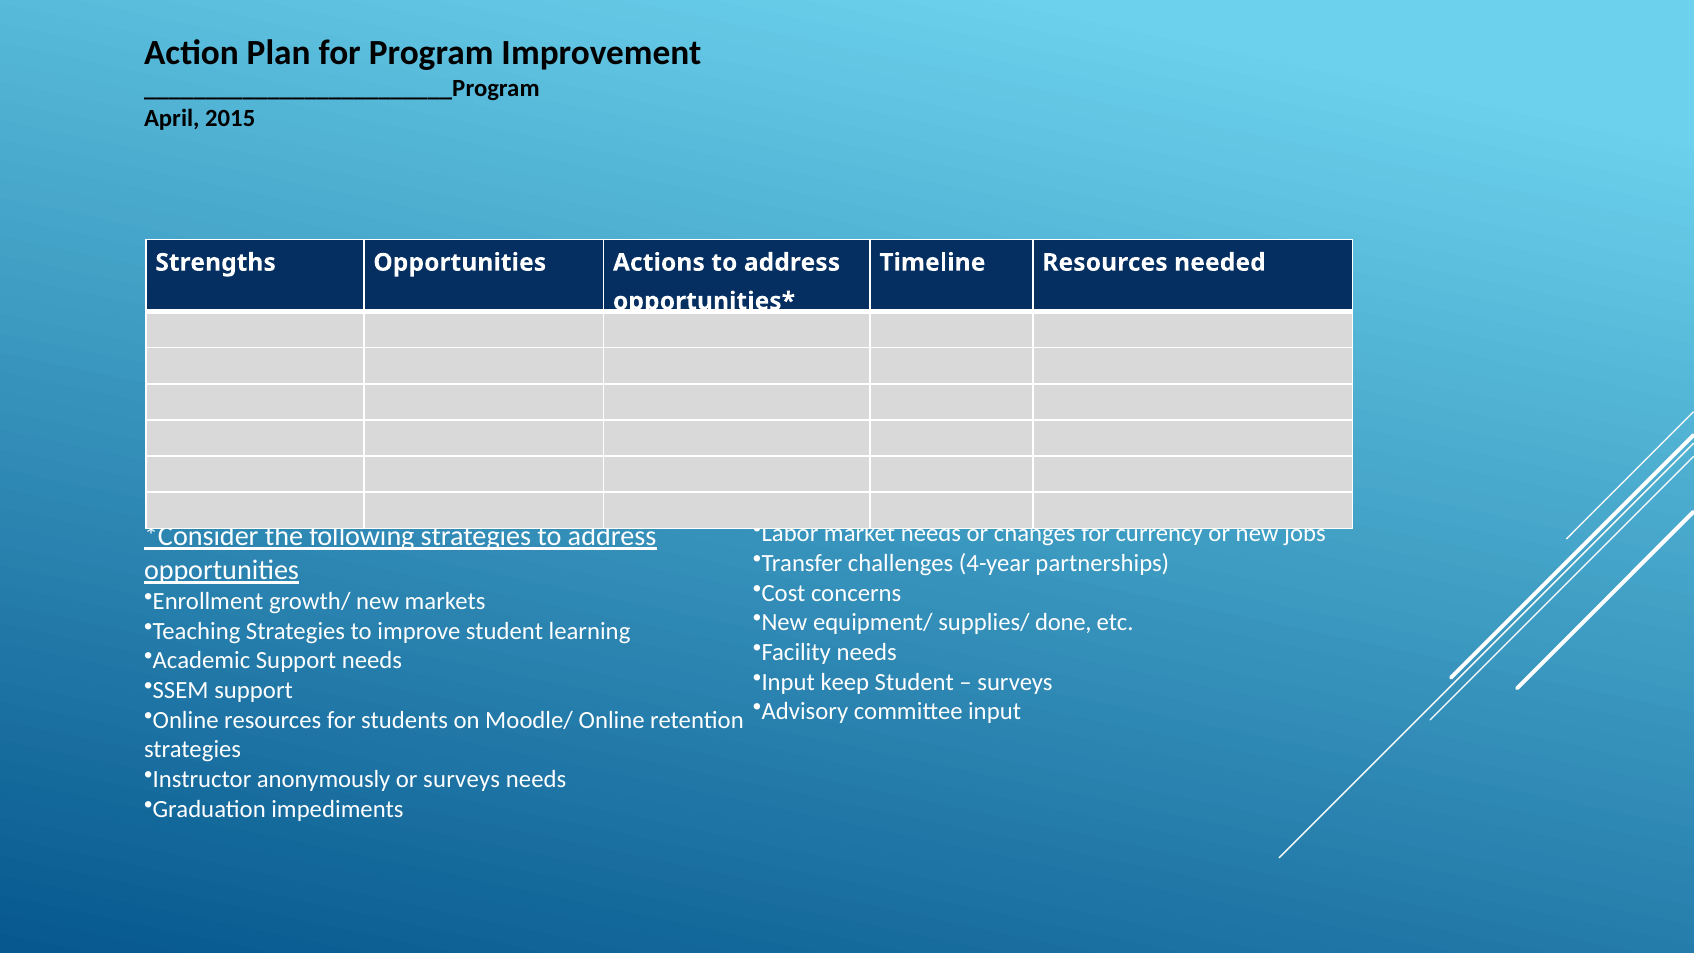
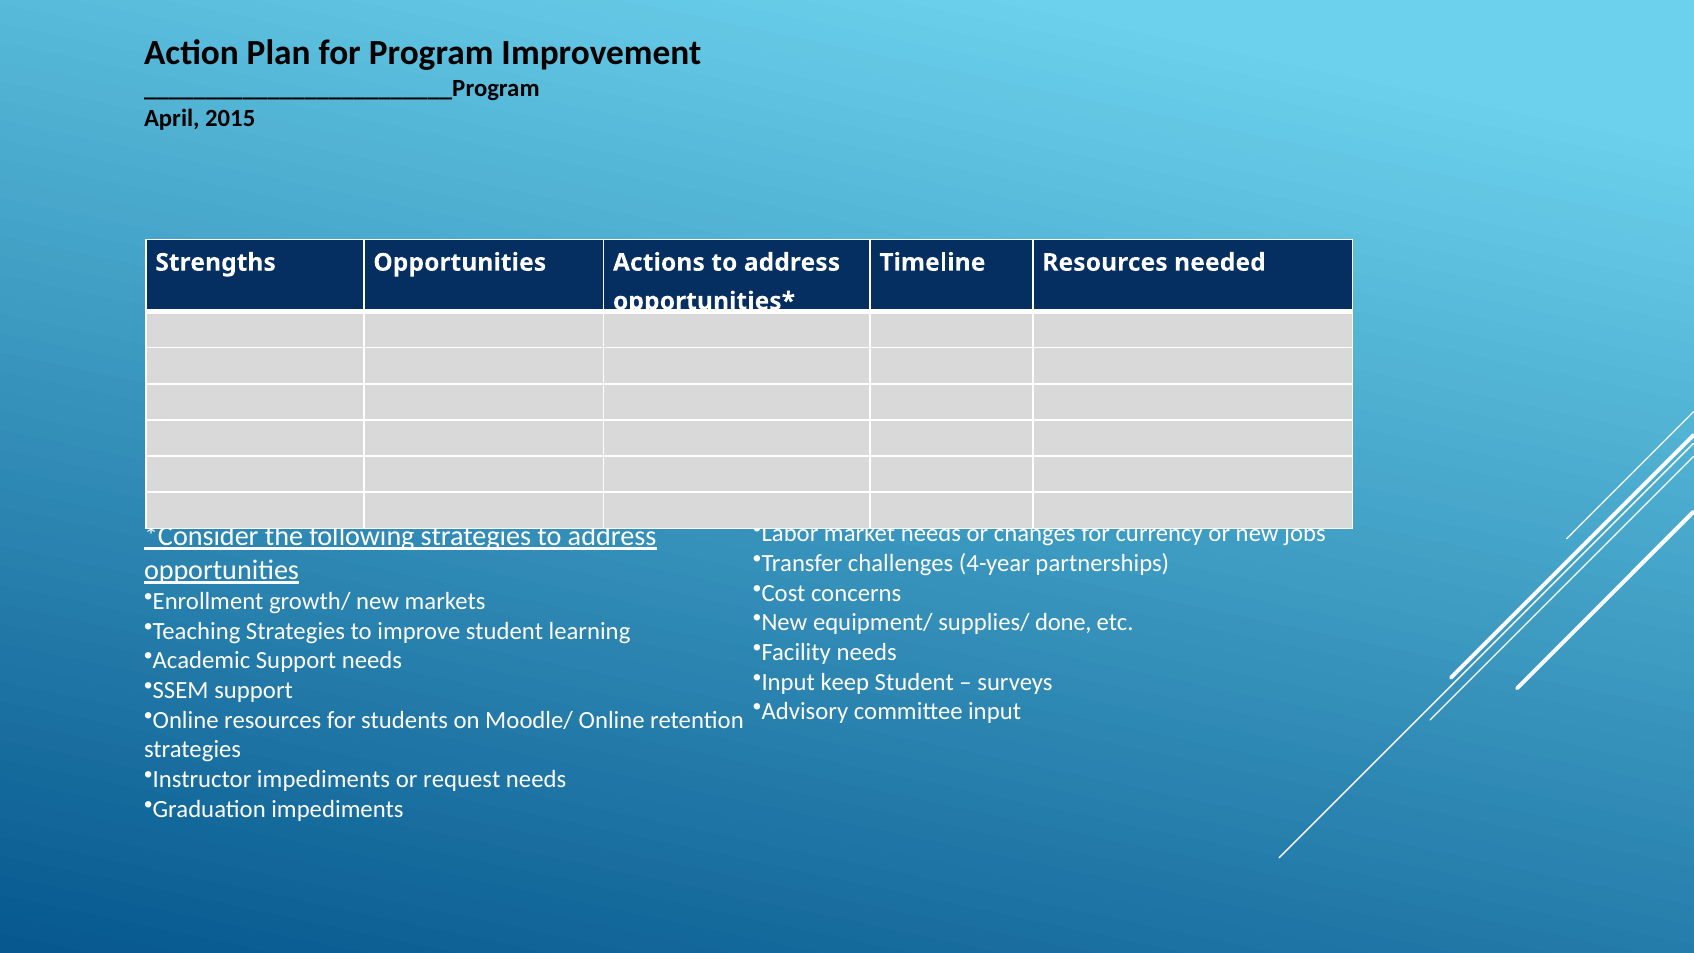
Instructor anonymously: anonymously -> impediments (324, 779)
or surveys: surveys -> request (462, 779)
